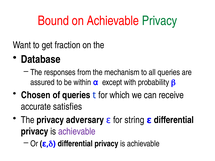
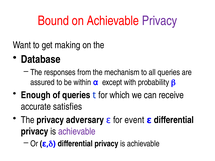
Privacy colour: green -> purple (160, 21)
fraction: fraction -> making (68, 45)
Chosen: Chosen -> Enough (36, 95)
string: string -> event (134, 120)
